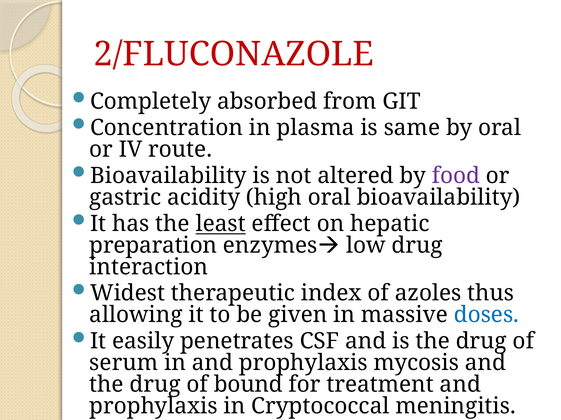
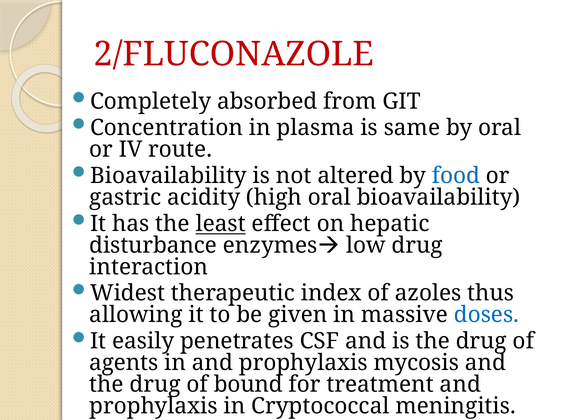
food colour: purple -> blue (456, 176)
preparation: preparation -> disturbance (153, 246)
serum: serum -> agents (124, 363)
